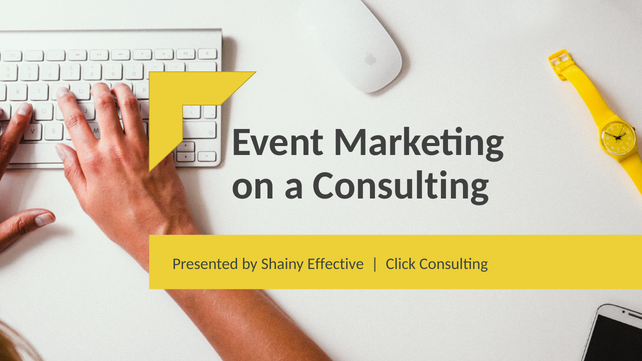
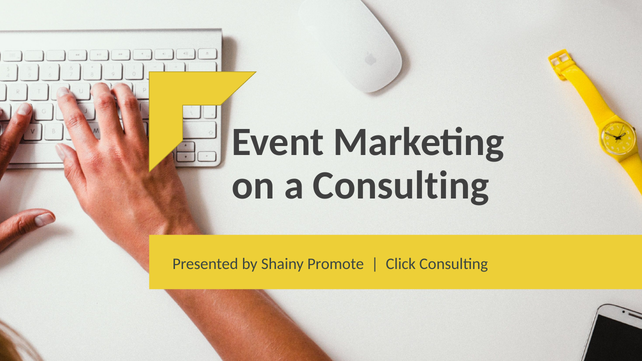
Effective: Effective -> Promote (336, 264)
